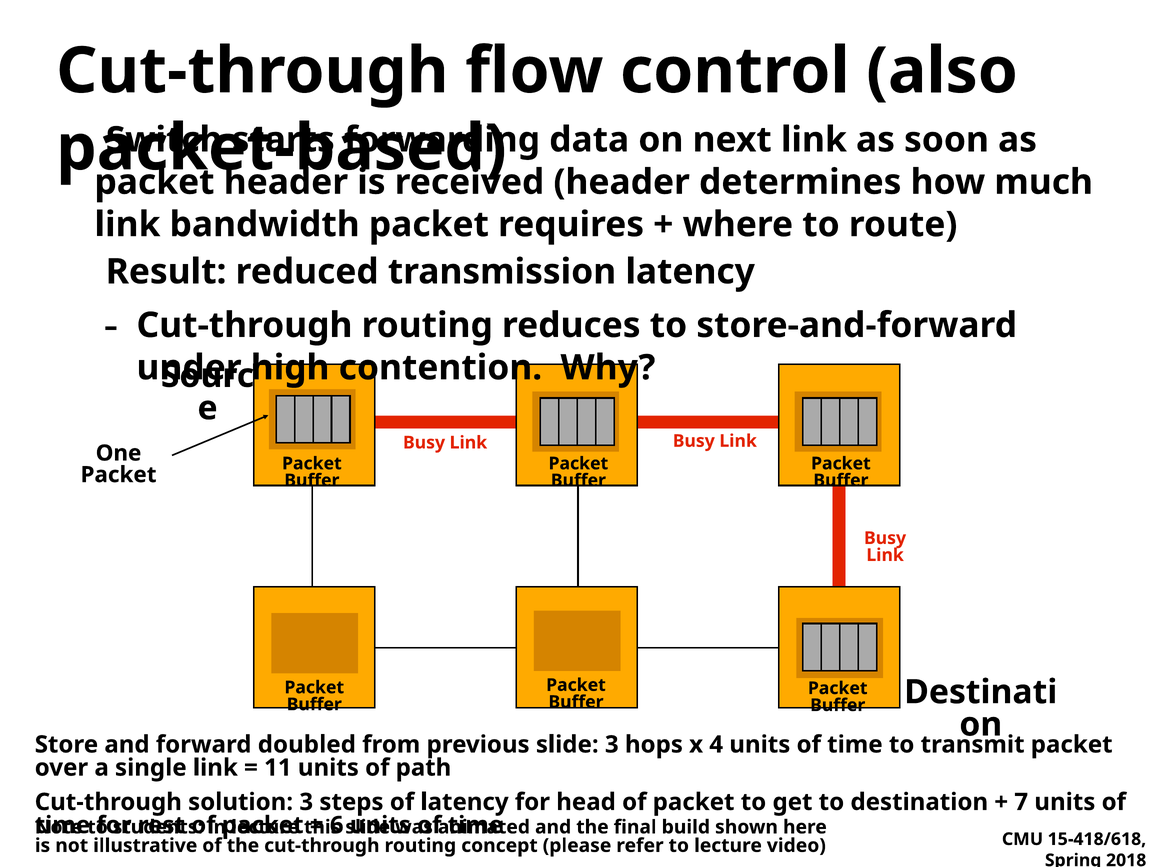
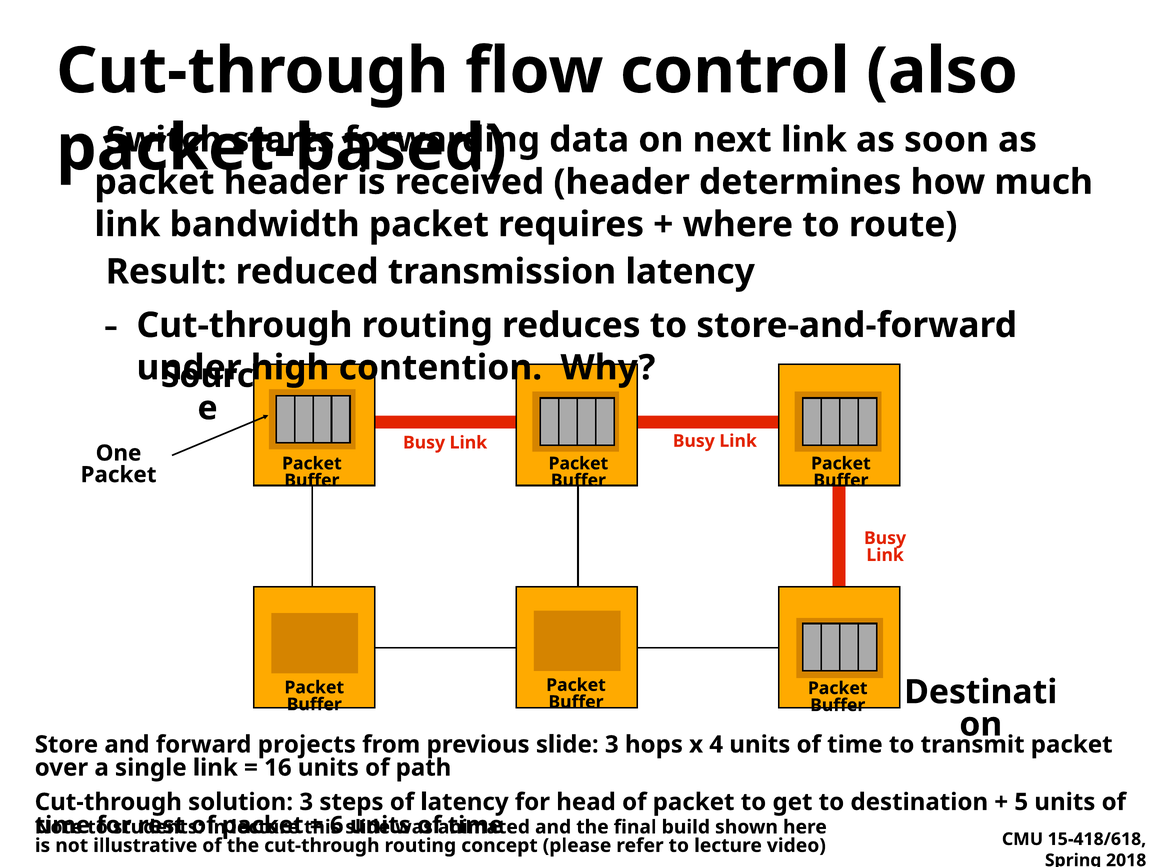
doubled: doubled -> projects (307, 745)
11: 11 -> 16 (278, 768)
7: 7 -> 5 (1021, 802)
